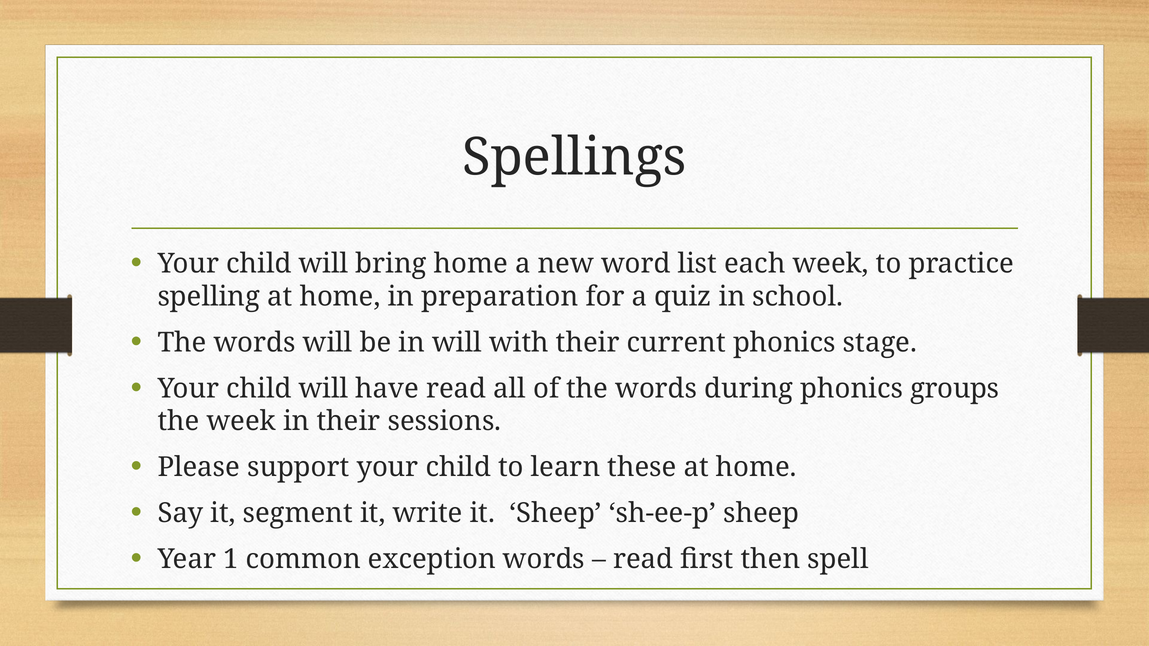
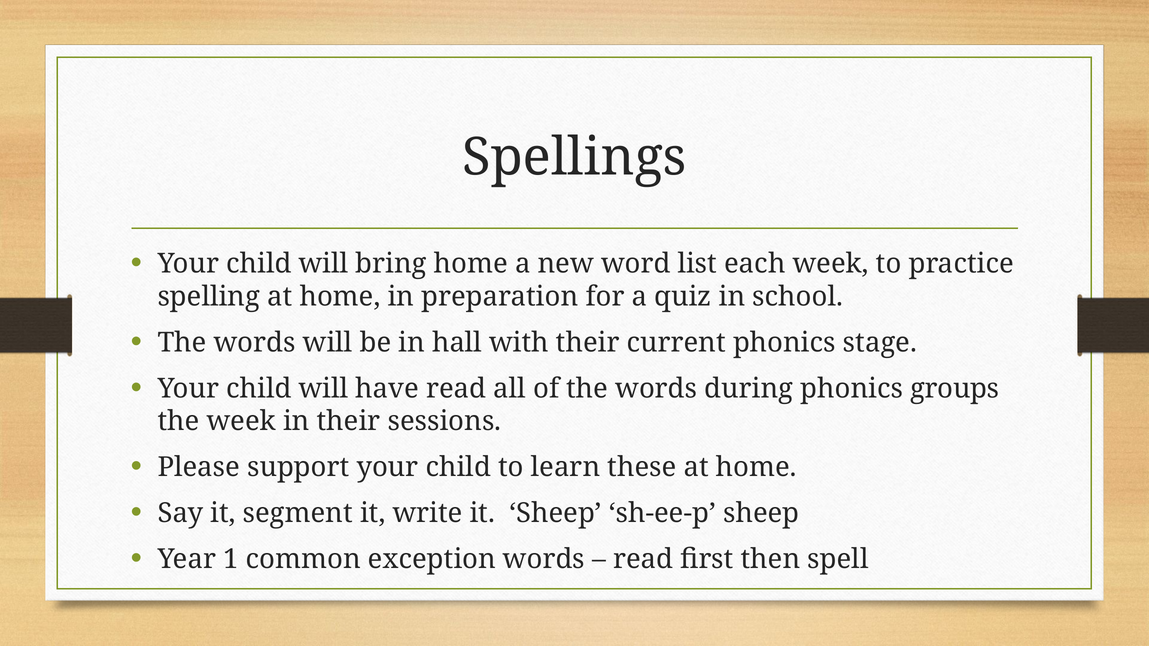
in will: will -> hall (457, 343)
